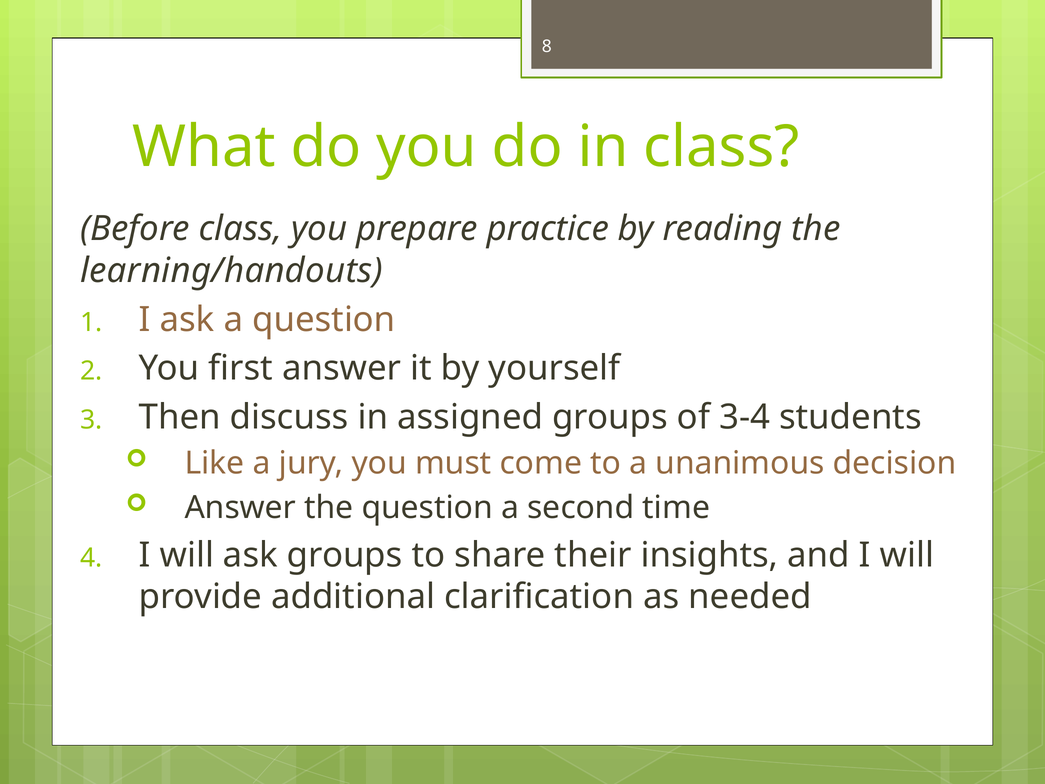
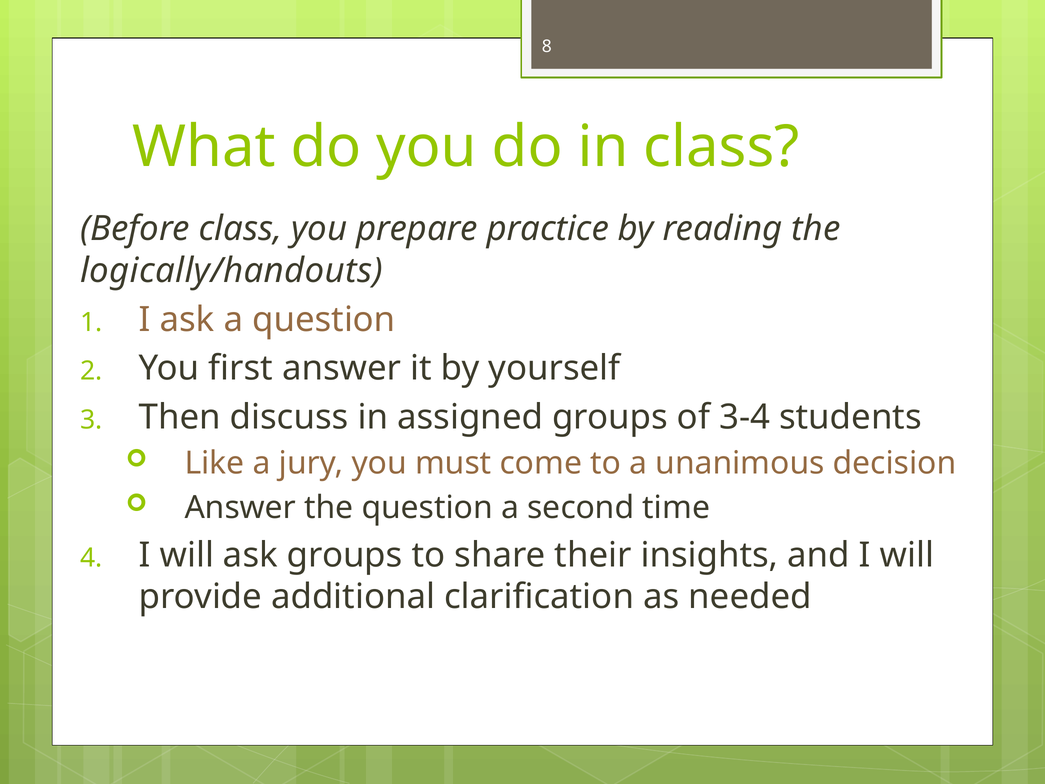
learning/handouts: learning/handouts -> logically/handouts (231, 271)
